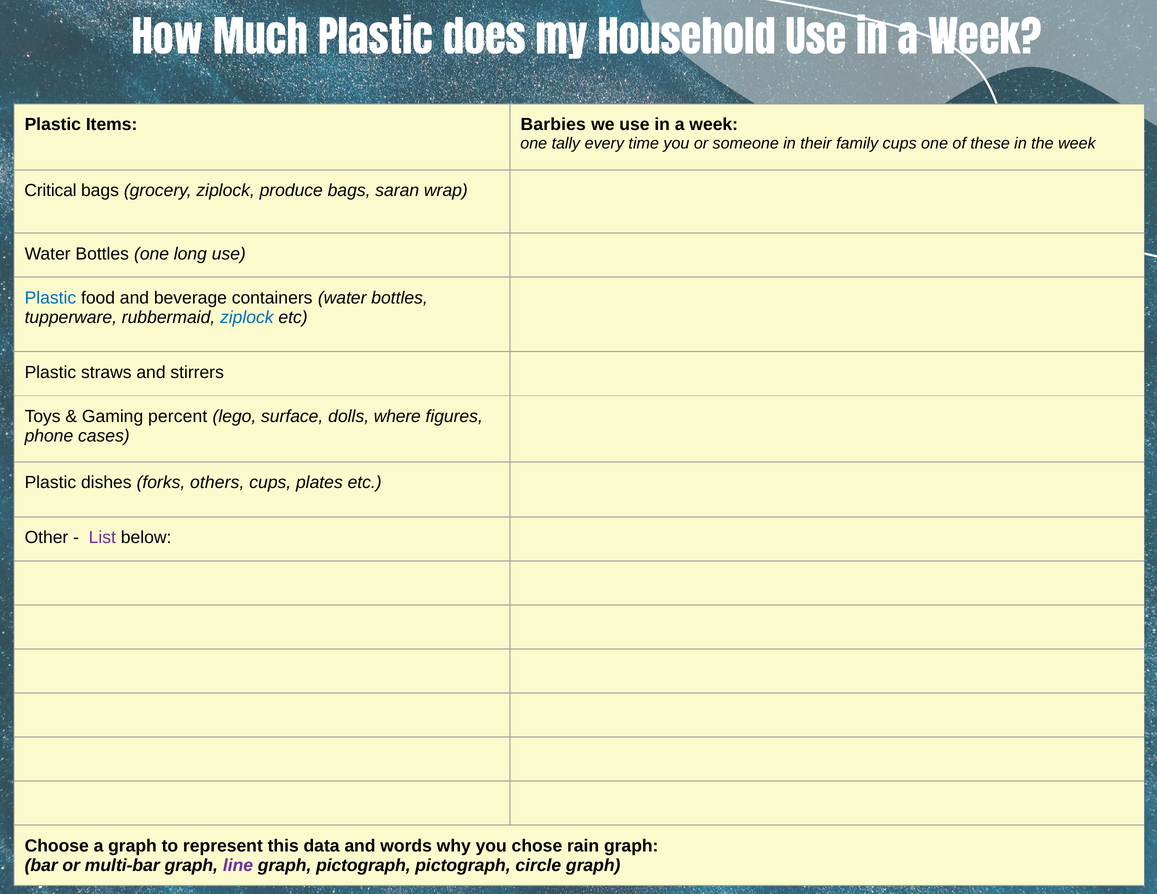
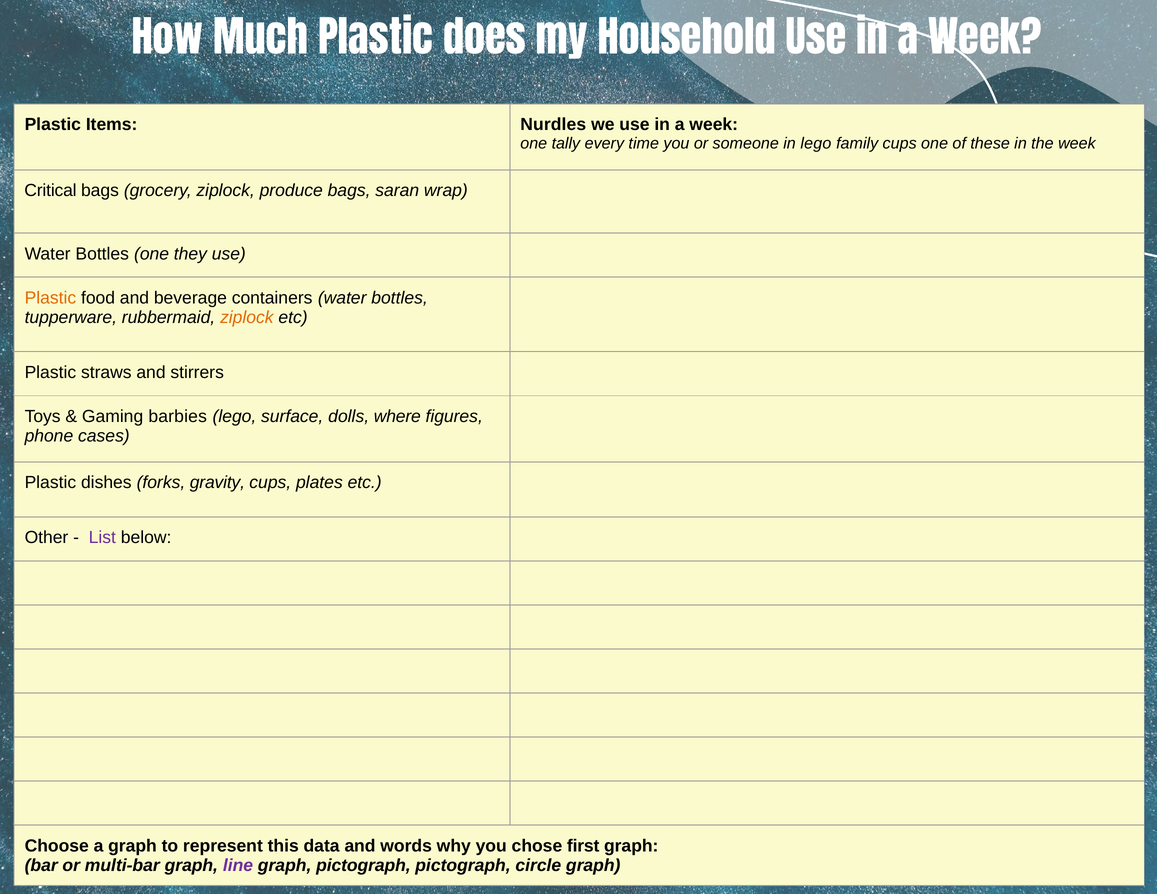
Barbies: Barbies -> Nurdles (553, 125)
in their: their -> lego (816, 143)
long: long -> they (190, 254)
Plastic colour: blue -> orange (50, 298)
ziplock colour: blue -> orange (247, 317)
percent: percent -> barbies (178, 416)
others: others -> gravity (217, 482)
rain: rain -> first (583, 846)
